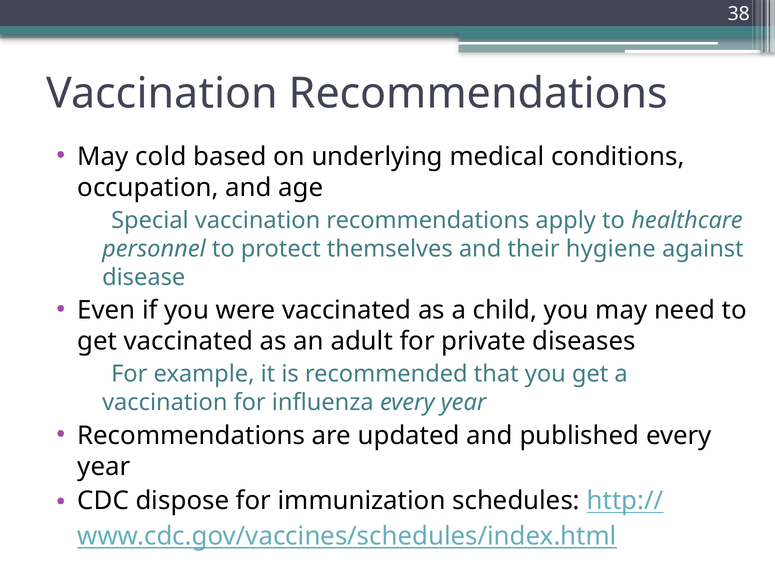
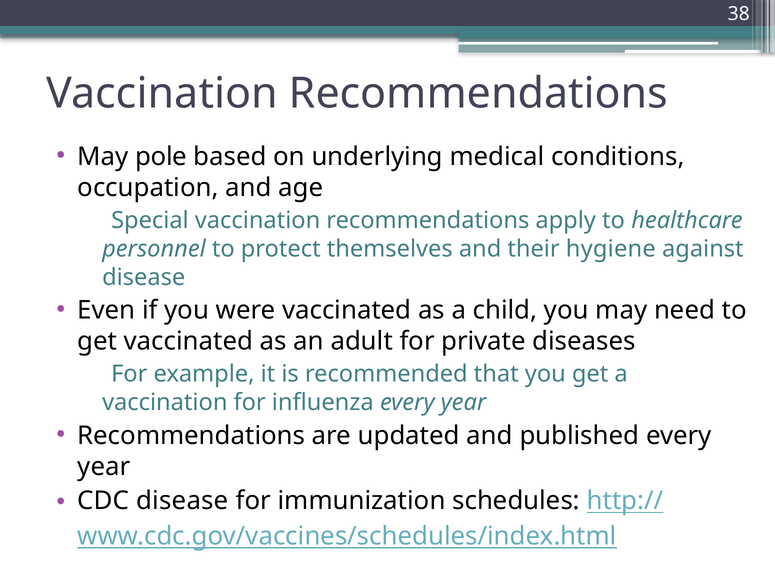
cold: cold -> pole (161, 157)
CDC dispose: dispose -> disease (182, 501)
